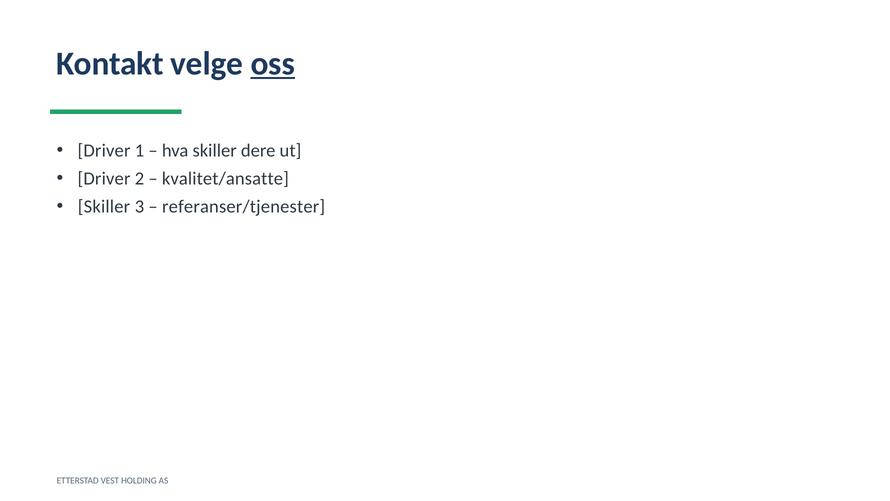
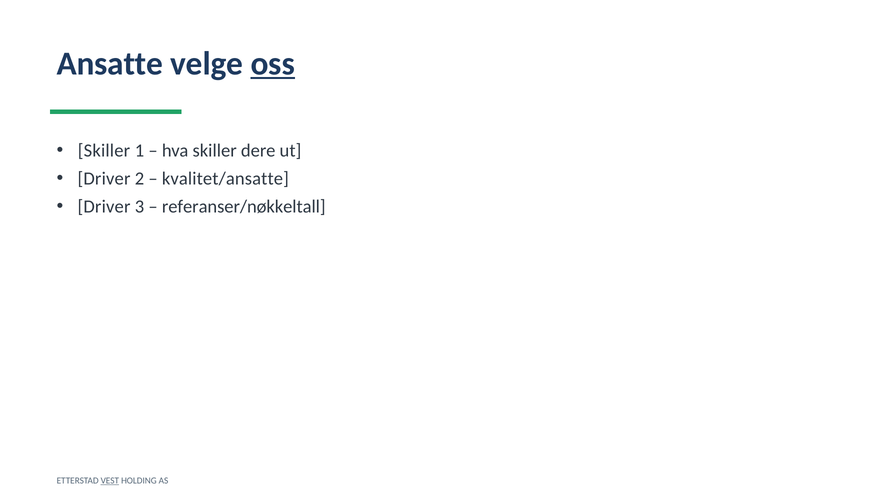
Kontakt: Kontakt -> Ansatte (110, 64)
Driver: Driver -> Skiller (104, 151)
Skiller: Skiller -> Driver (104, 206)
referanser/tjenester: referanser/tjenester -> referanser/nøkkeltall (244, 206)
VEST underline: none -> present (110, 480)
